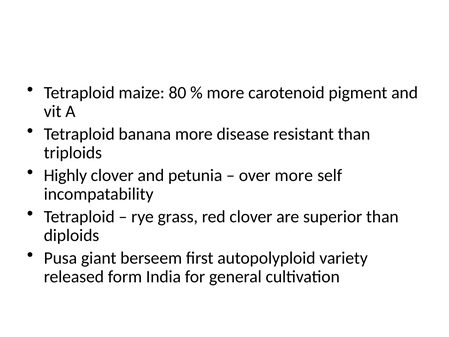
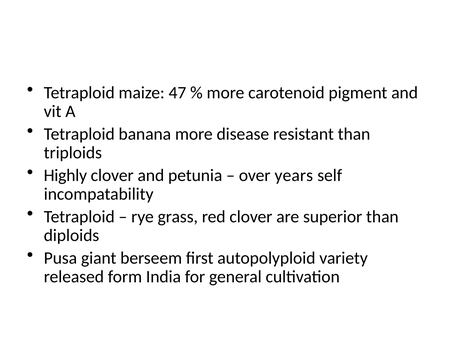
80: 80 -> 47 (177, 93)
over more: more -> years (294, 175)
